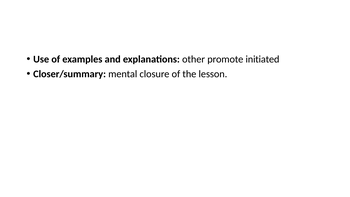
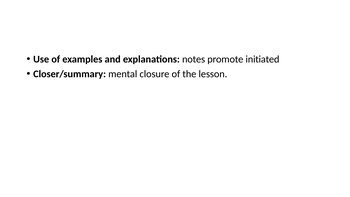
other: other -> notes (194, 59)
